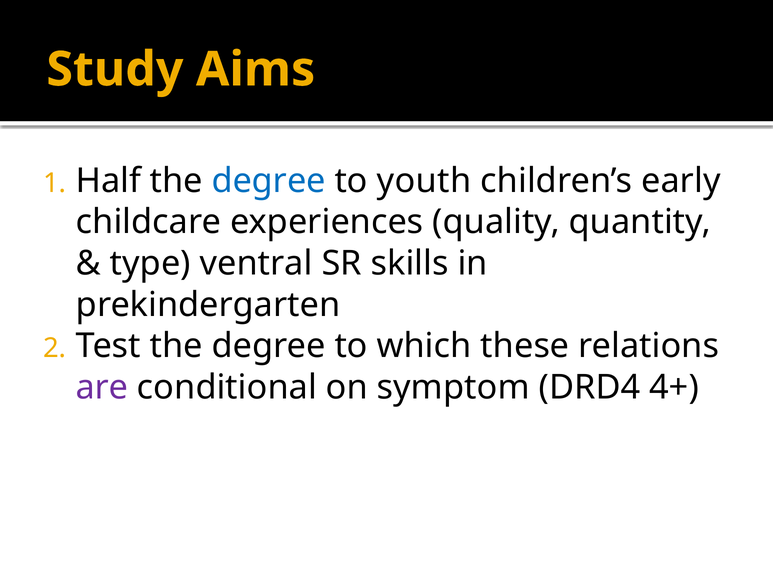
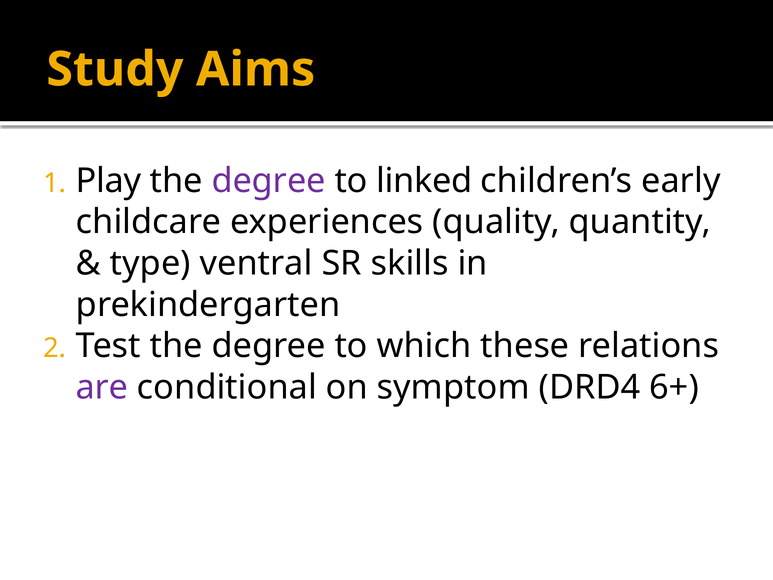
Half: Half -> Play (109, 181)
degree colour: blue -> purple (269, 181)
youth: youth -> linked (424, 181)
4+: 4+ -> 6+ (674, 387)
